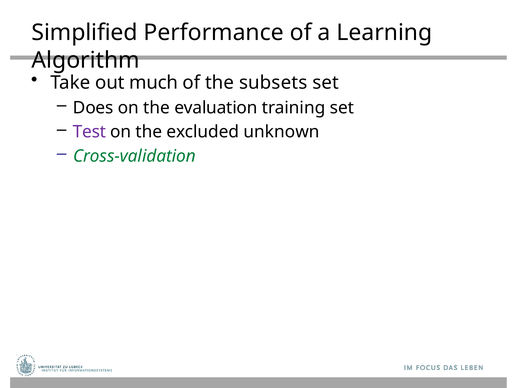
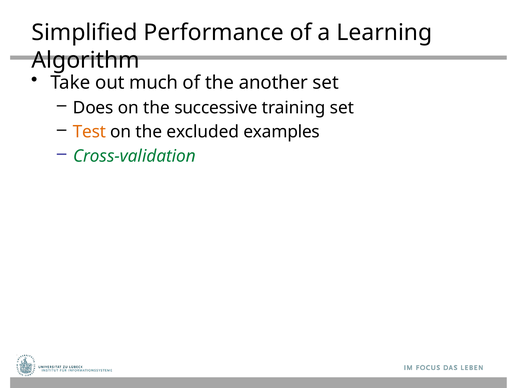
subsets: subsets -> another (273, 83)
evaluation: evaluation -> successive (216, 108)
Test colour: purple -> orange (89, 132)
unknown: unknown -> examples (282, 132)
